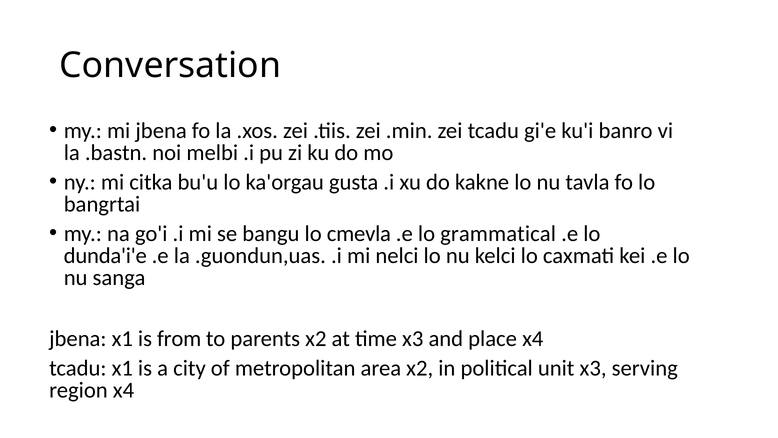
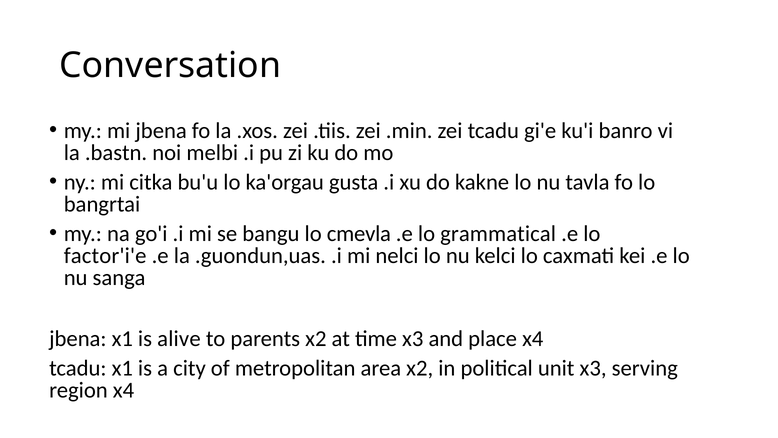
dunda'i'e: dunda'i'e -> factor'i'e (105, 255)
from: from -> alive (179, 339)
